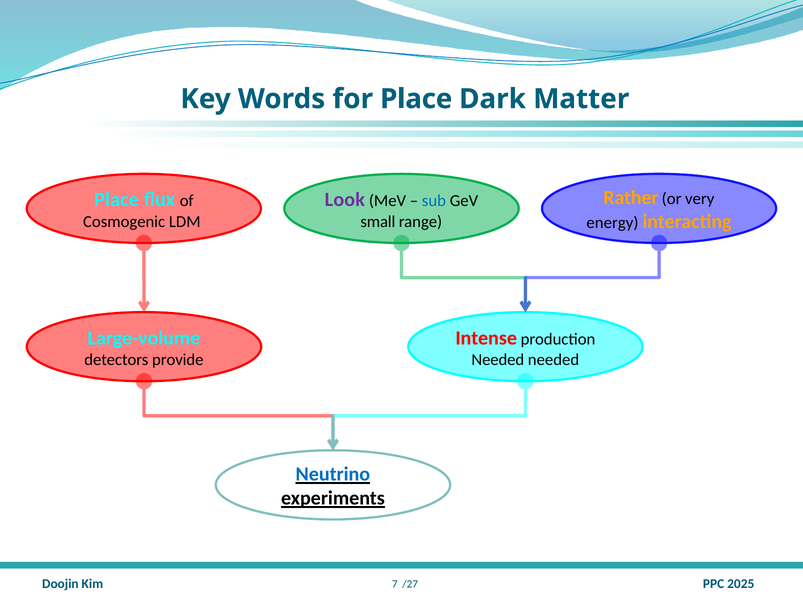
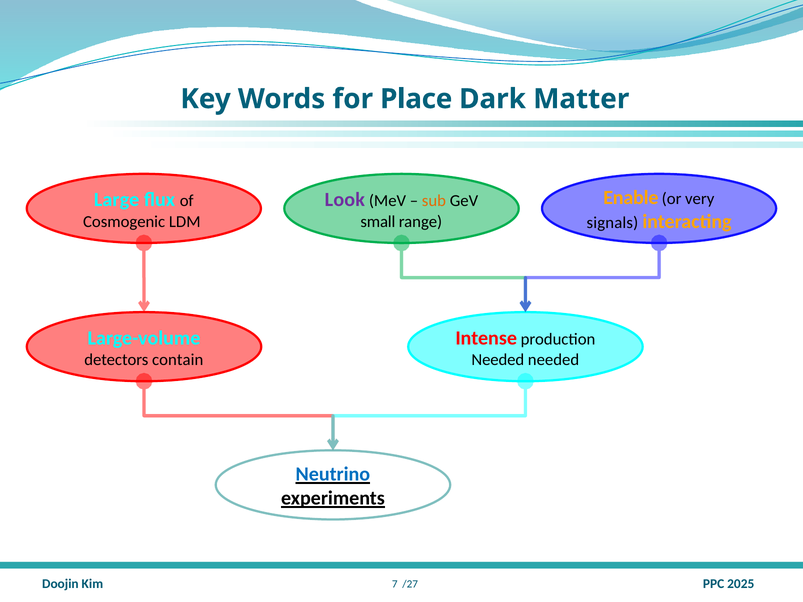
Rather: Rather -> Enable (631, 198)
Place: Place -> Large (117, 200)
sub colour: blue -> orange (434, 201)
energy: energy -> signals (612, 223)
provide: provide -> contain (178, 360)
